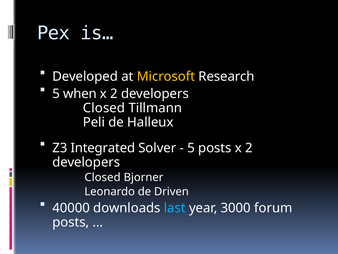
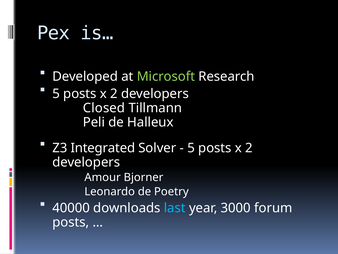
Microsoft colour: yellow -> light green (166, 76)
when: when -> posts (80, 94)
Closed: Closed -> Amour (103, 177)
Driven: Driven -> Poetry (171, 191)
